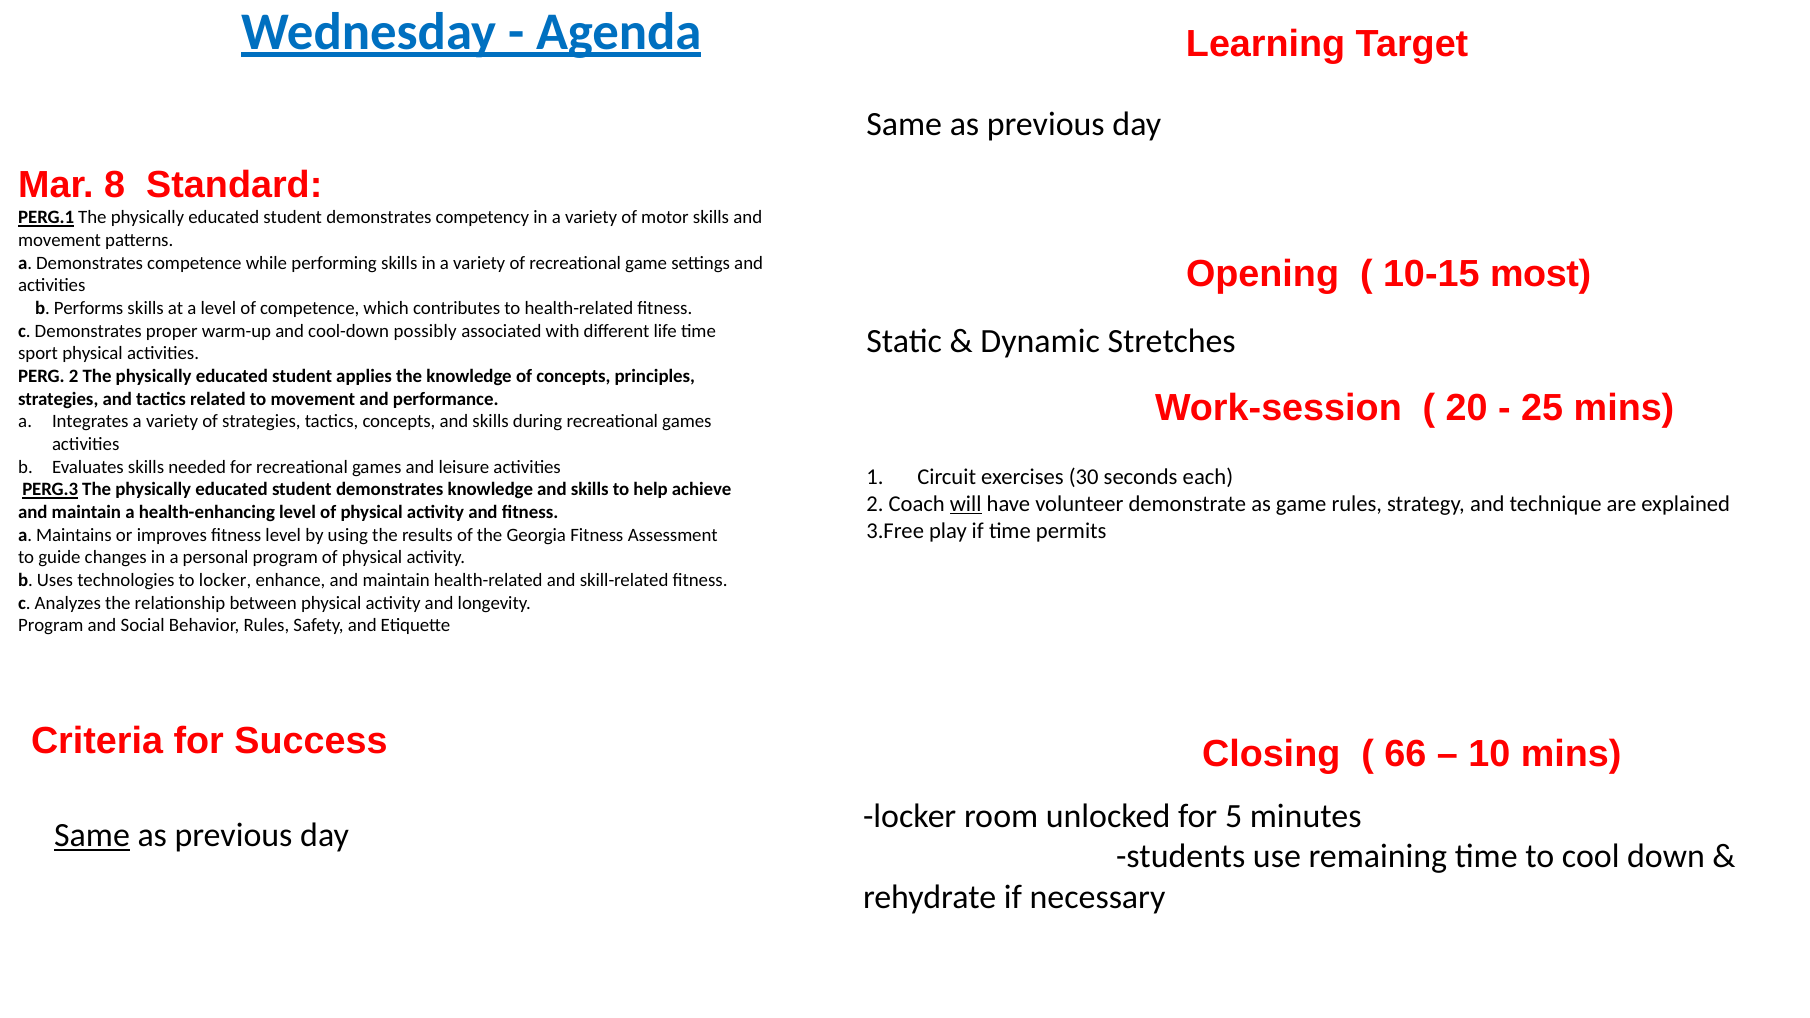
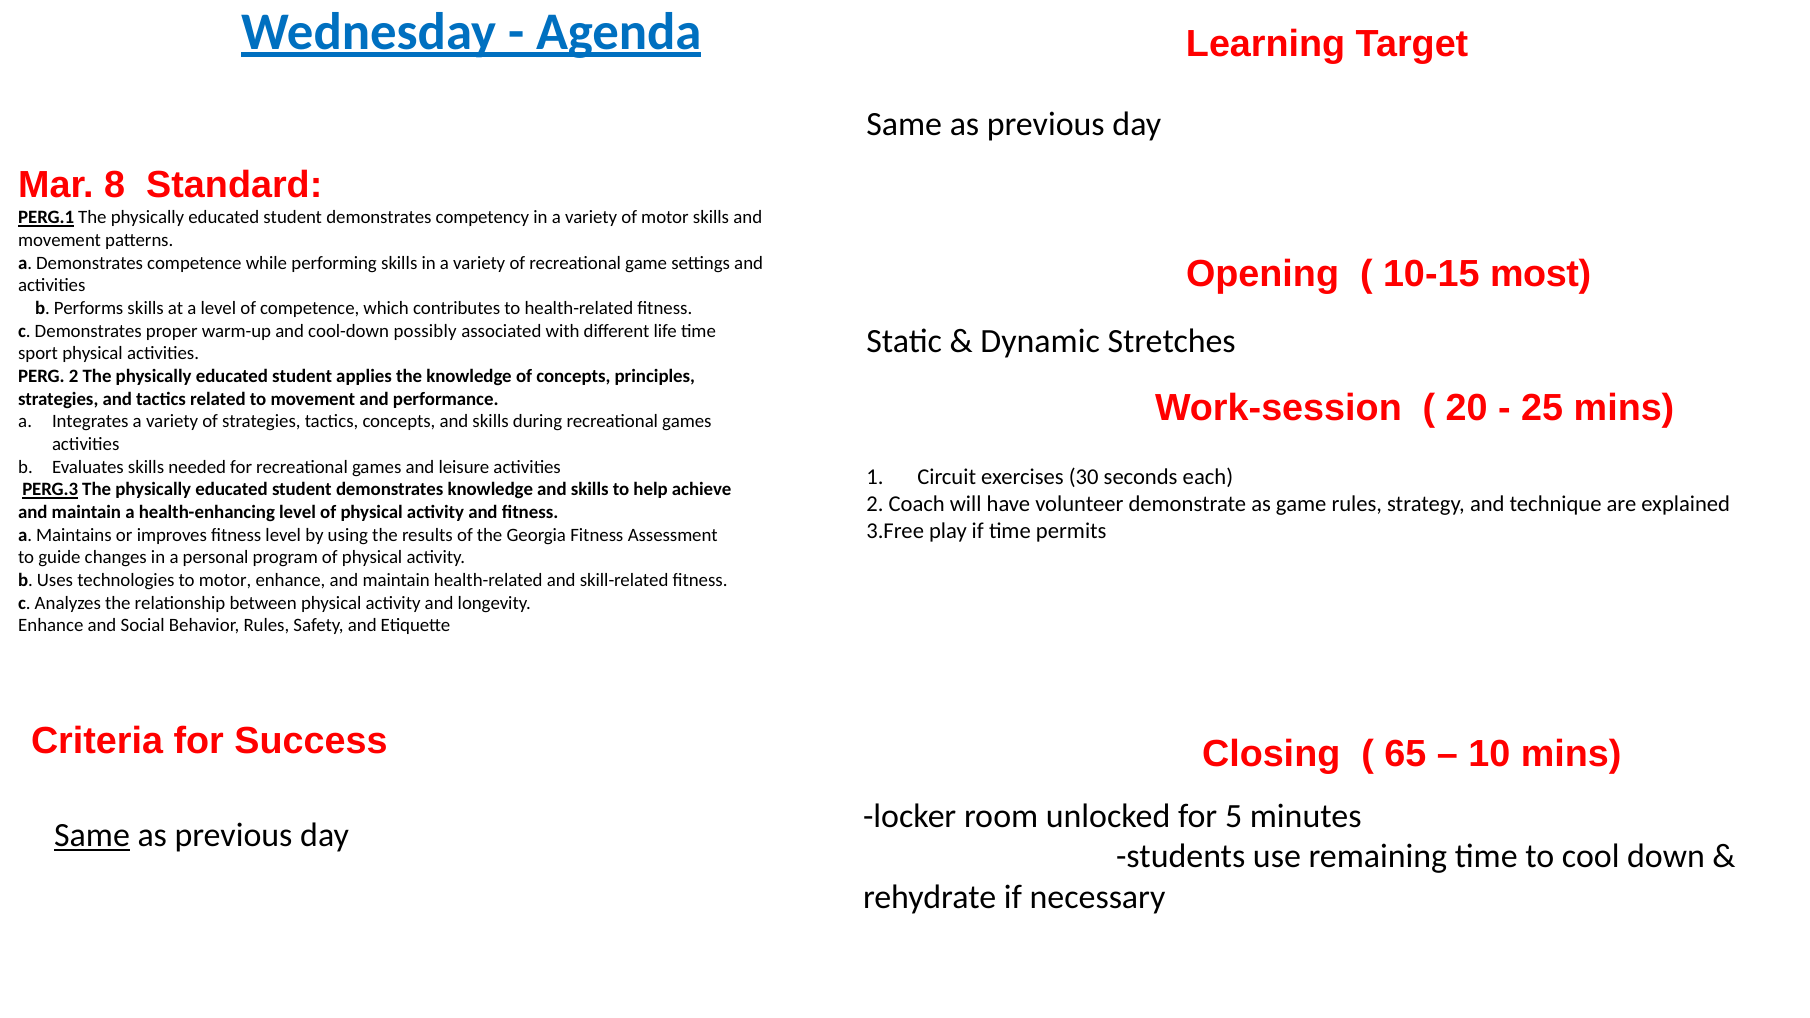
will underline: present -> none (966, 504)
to locker: locker -> motor (225, 580)
Program: Program -> Enhance (51, 626)
66: 66 -> 65 (1405, 754)
